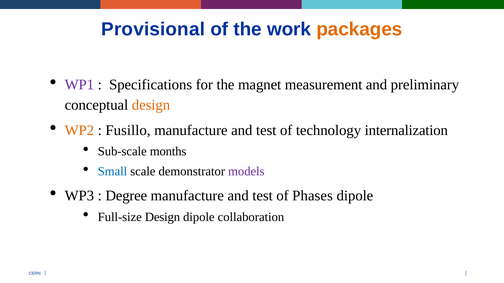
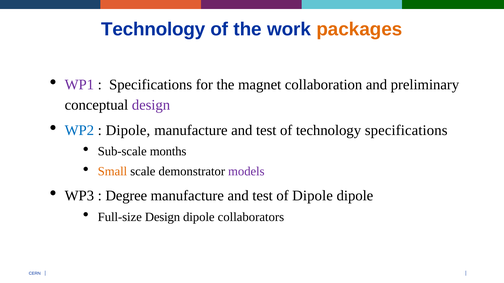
Provisional: Provisional -> Technology (153, 29)
measurement: measurement -> collaboration (324, 85)
design colour: orange -> purple (151, 105)
WP2 colour: orange -> blue (79, 131)
Fusillo: Fusillo -> Dipole (128, 131)
technology internalization: internalization -> specifications (406, 131)
Small colour: blue -> orange (112, 172)
of Phases: Phases -> Dipole (313, 196)
collaboration: collaboration -> collaborators (251, 217)
